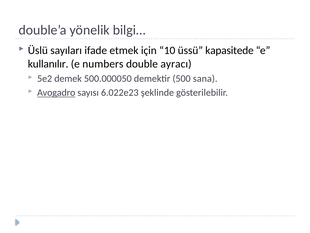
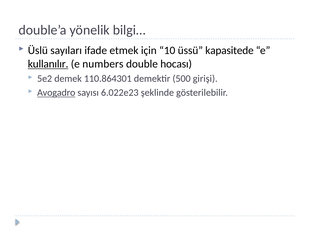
kullanılır underline: none -> present (48, 64)
ayracı: ayracı -> hocası (176, 64)
500.000050: 500.000050 -> 110.864301 (108, 78)
sana: sana -> girişi (205, 78)
